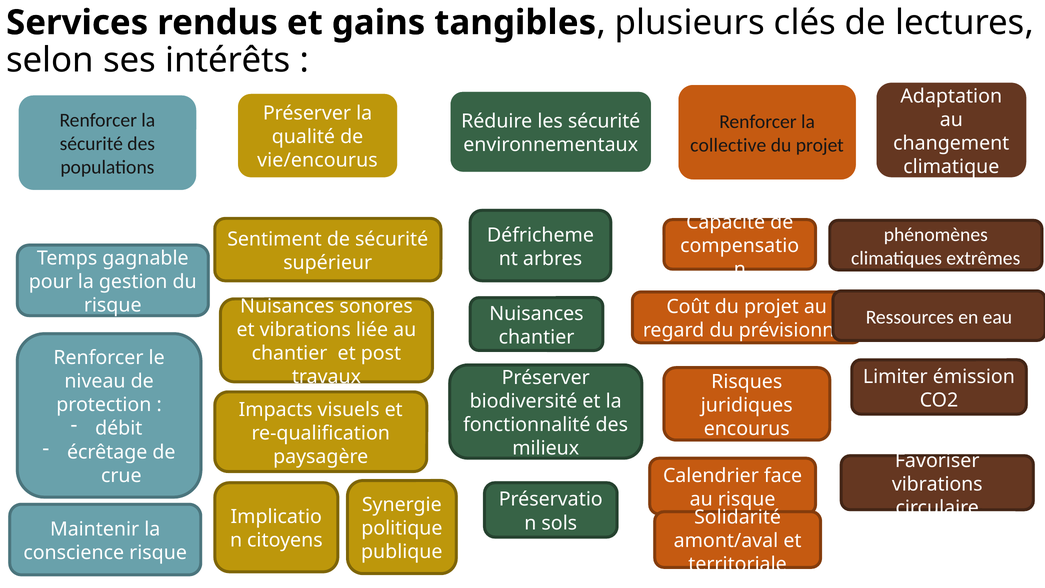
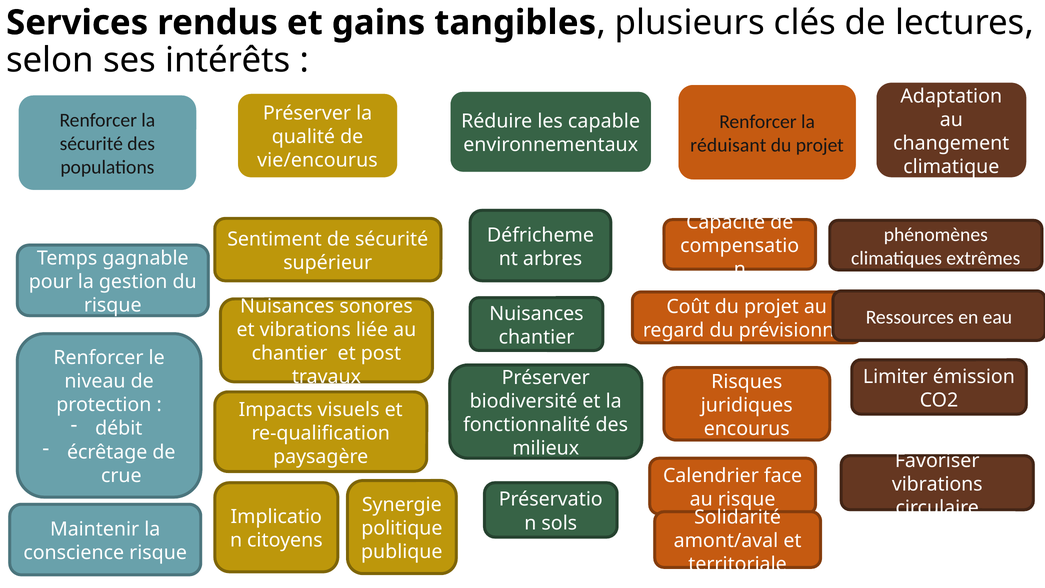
les sécurité: sécurité -> capable (604, 121)
collective: collective -> réduisant (728, 145)
